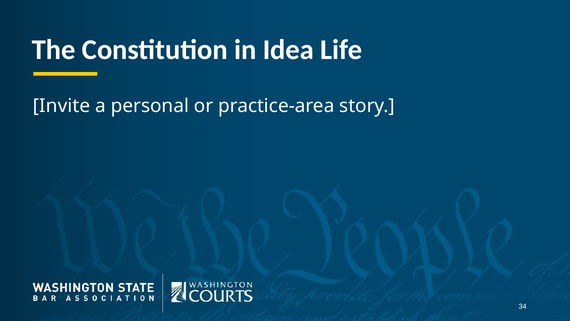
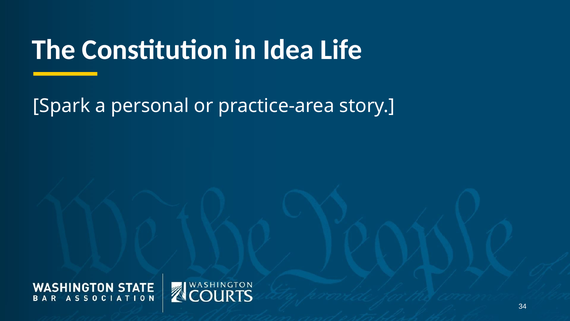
Invite: Invite -> Spark (62, 106)
